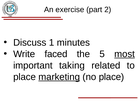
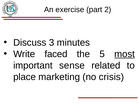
1: 1 -> 3 (52, 42)
taking: taking -> sense (72, 65)
marketing underline: present -> none (59, 76)
no place: place -> crisis (111, 76)
